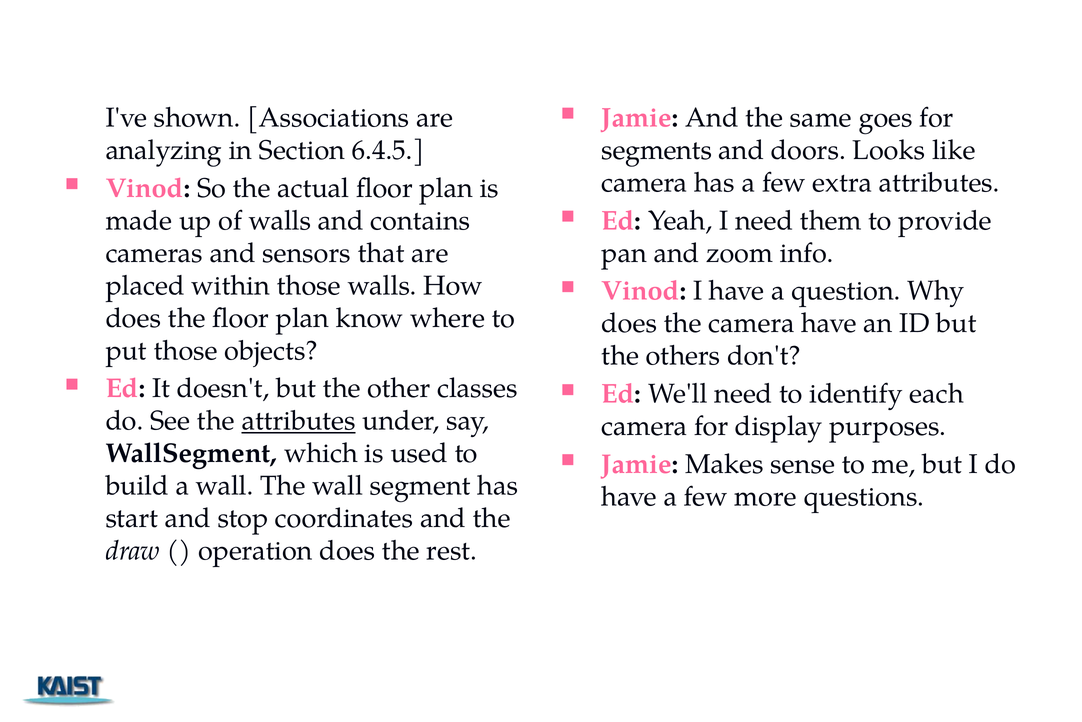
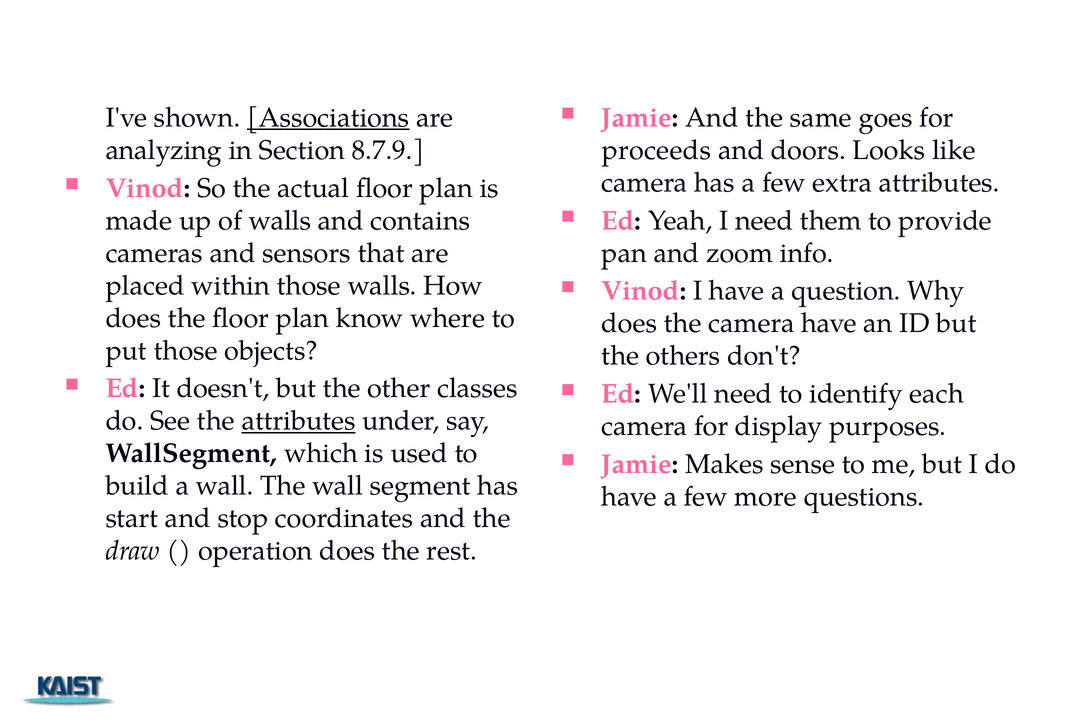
Associations underline: none -> present (328, 118)
6.4.5: 6.4.5 -> 8.7.9 (388, 150)
segments: segments -> proceeds (656, 150)
